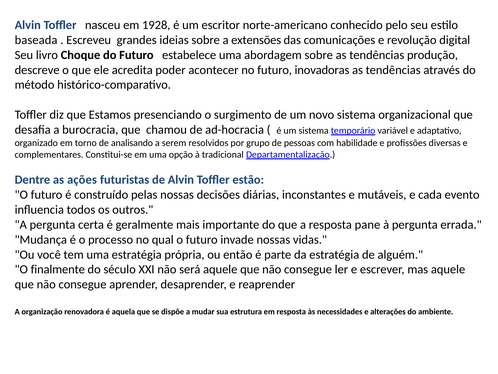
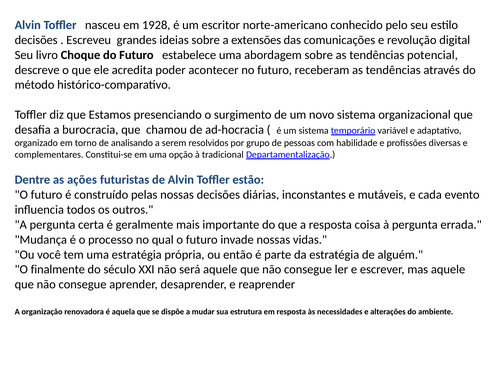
baseada: baseada -> decisões (36, 40)
produção: produção -> potencial (432, 55)
inovadoras: inovadoras -> receberam (322, 70)
pane: pane -> coisa (368, 224)
